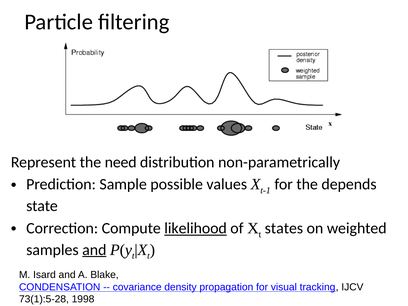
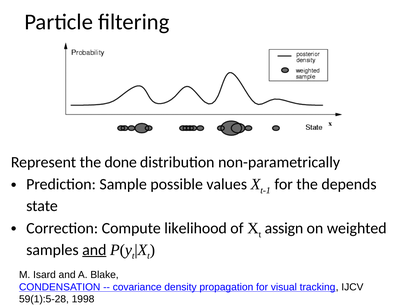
need: need -> done (121, 162)
likelihood underline: present -> none (196, 228)
states: states -> assign (284, 228)
73(1):5-28: 73(1):5-28 -> 59(1):5-28 (44, 299)
